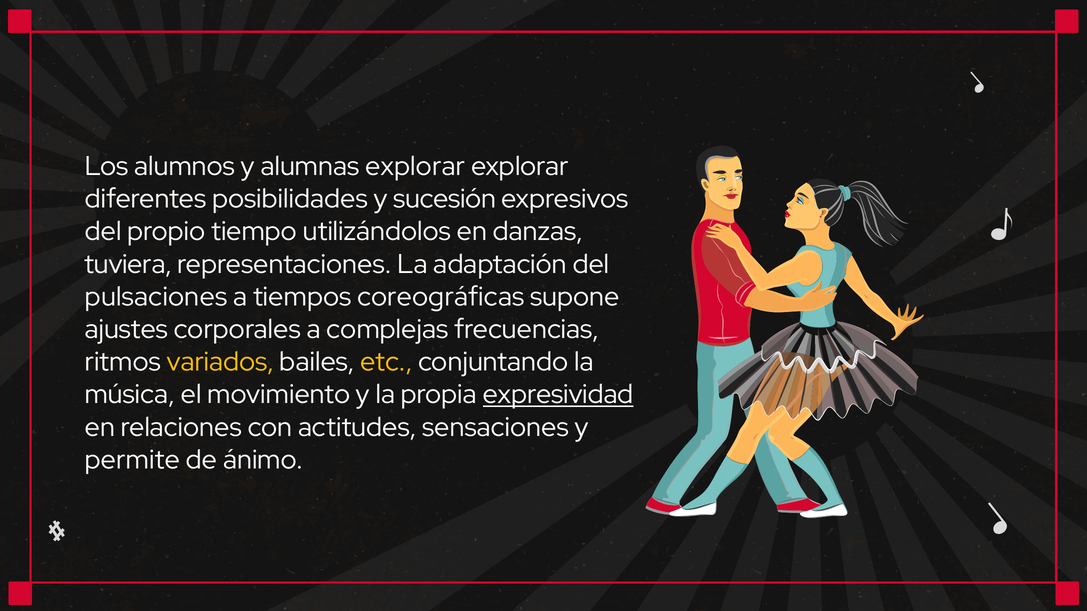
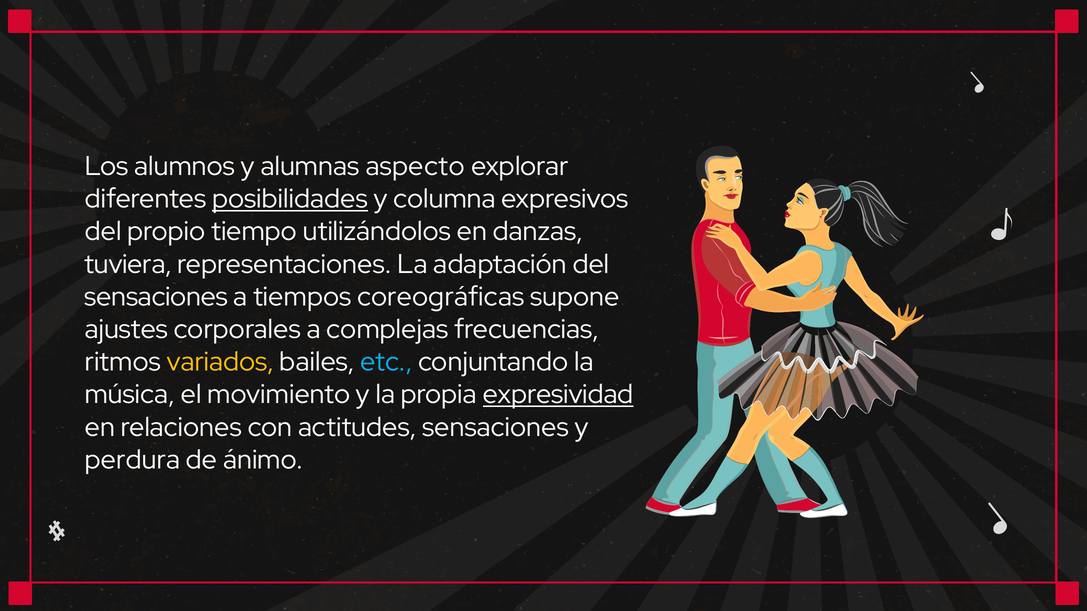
alumnas explorar: explorar -> aspecto (415, 166)
posibilidades underline: none -> present (290, 199)
sucesión: sucesión -> columna (445, 199)
pulsaciones: pulsaciones -> sensaciones (156, 297)
etc colour: yellow -> light blue (386, 362)
permite: permite -> perdura (132, 460)
